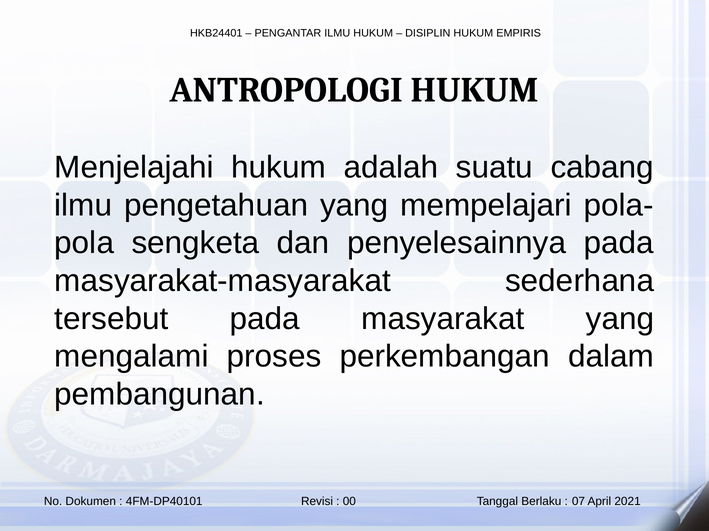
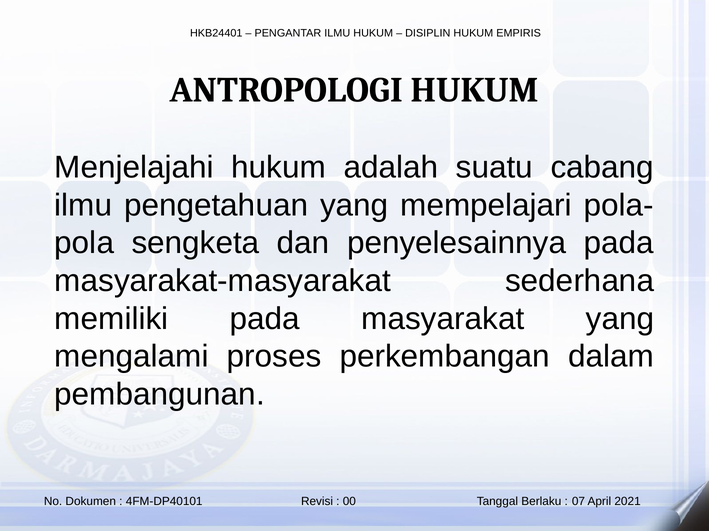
tersebut: tersebut -> memiliki (111, 319)
